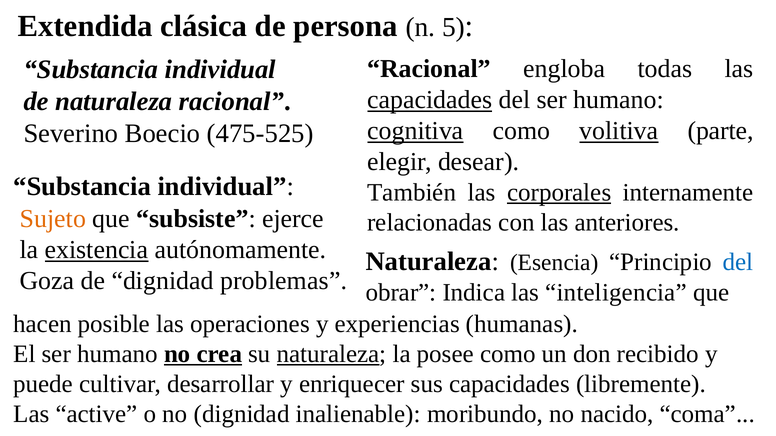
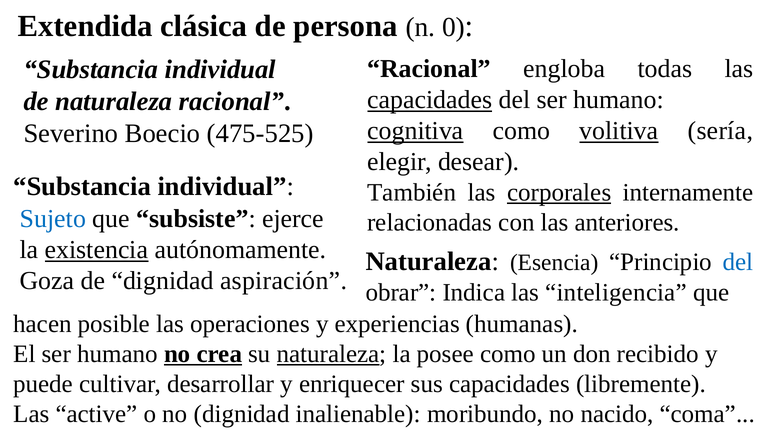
5: 5 -> 0 (454, 27)
parte: parte -> sería (720, 131)
Sujeto colour: orange -> blue (53, 219)
problemas: problemas -> aspiración (284, 281)
